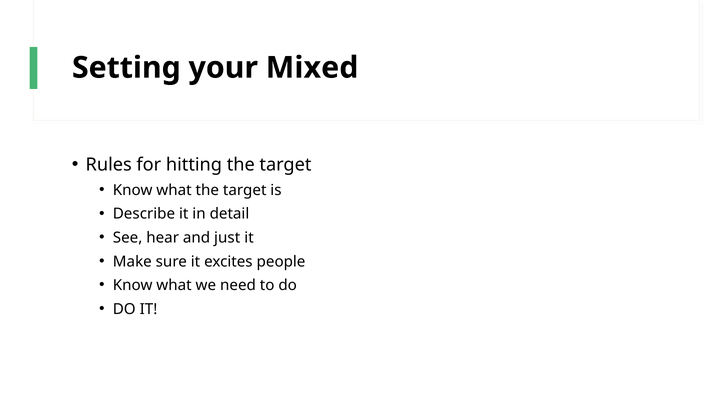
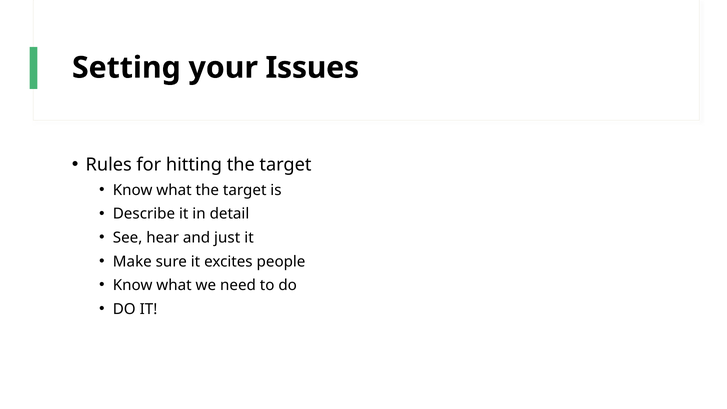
Mixed: Mixed -> Issues (312, 68)
